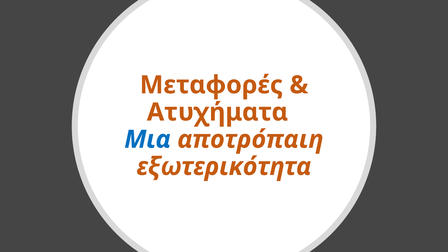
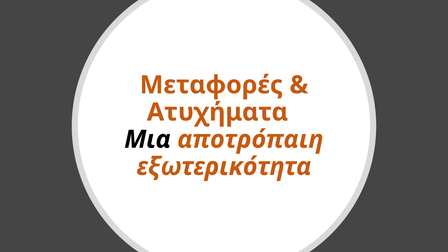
Μια colour: blue -> black (148, 139)
